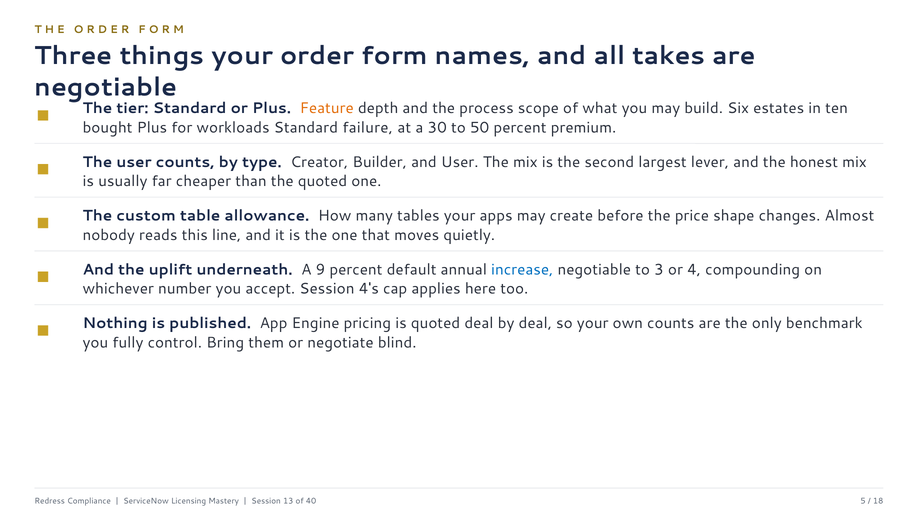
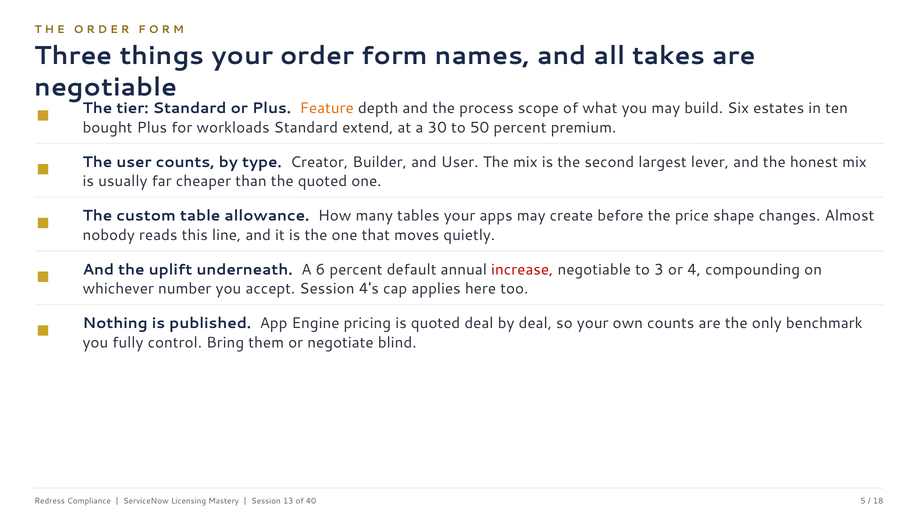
failure: failure -> extend (368, 127)
9: 9 -> 6 (320, 269)
increase colour: blue -> red (522, 269)
